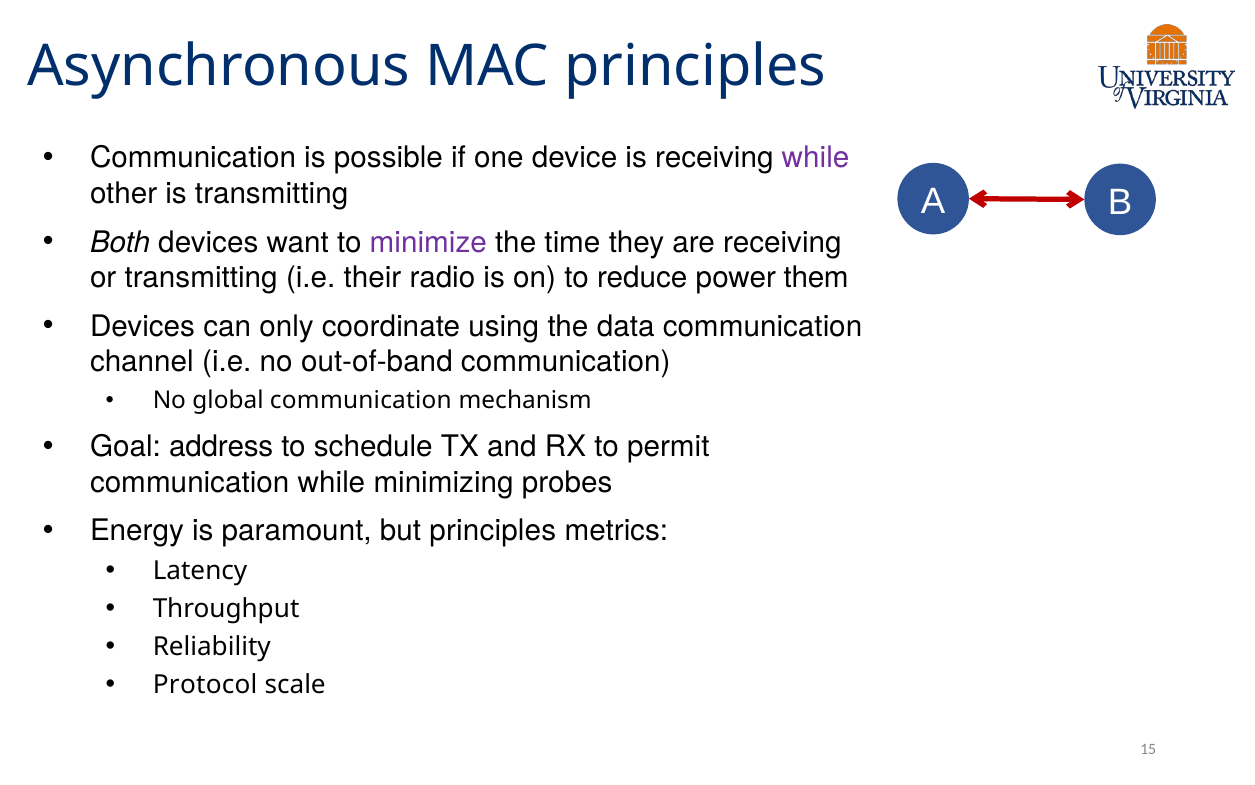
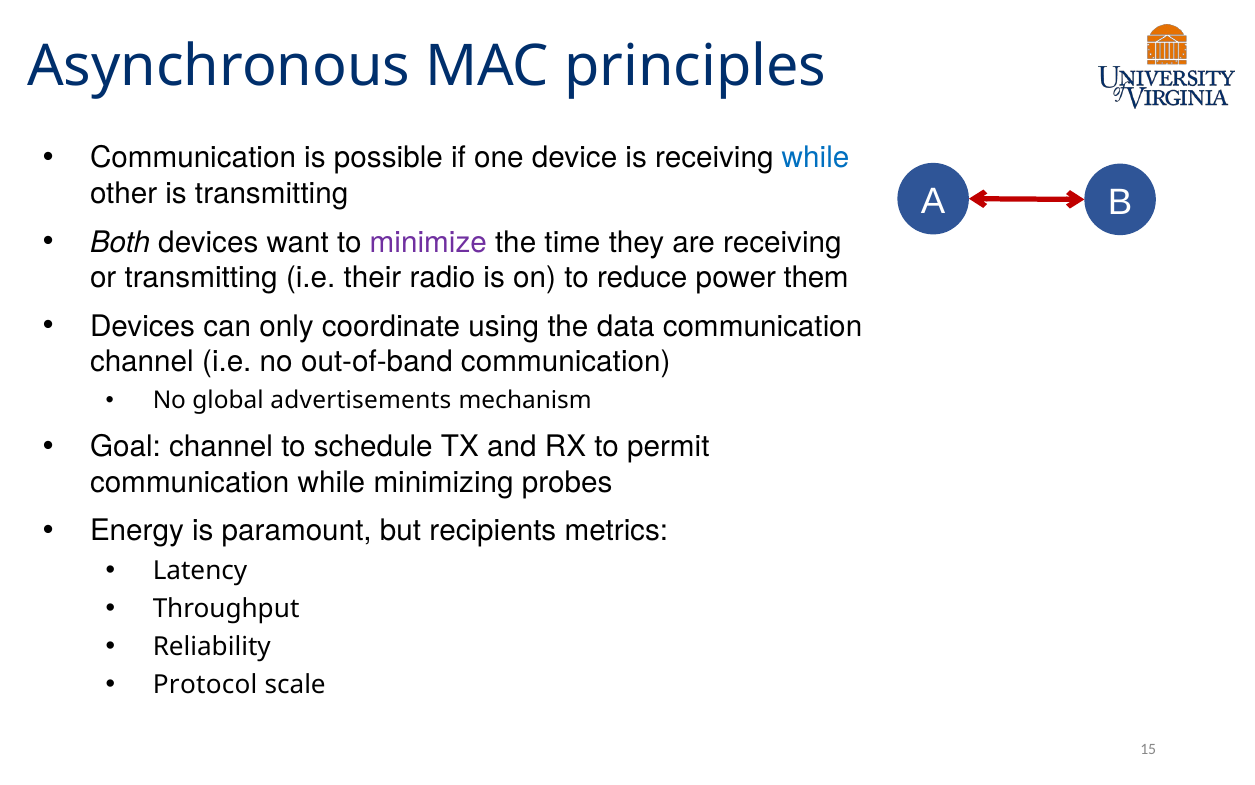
while colour: purple -> blue (816, 158)
global communication: communication -> advertisements (361, 401)
Goal address: address -> channel (221, 446)
but principles: principles -> recipients (493, 531)
